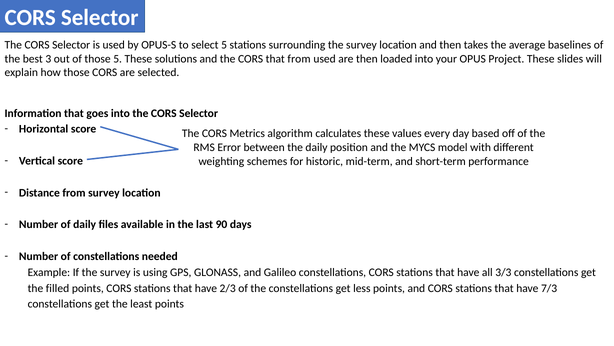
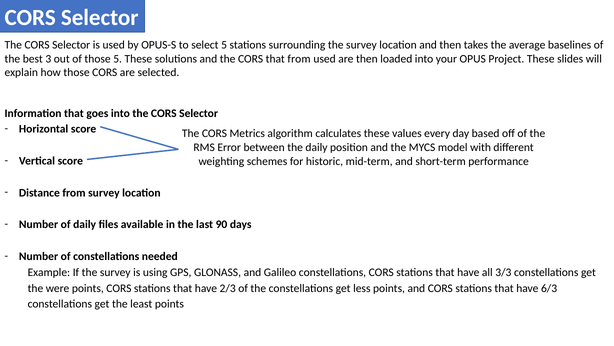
filled: filled -> were (58, 288)
7/3: 7/3 -> 6/3 (549, 288)
